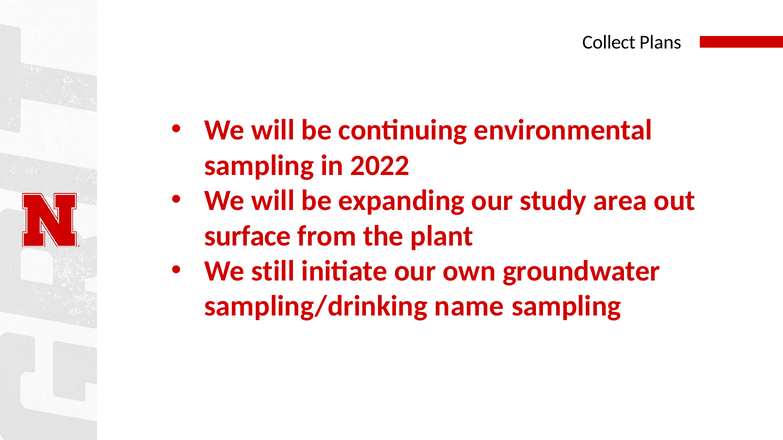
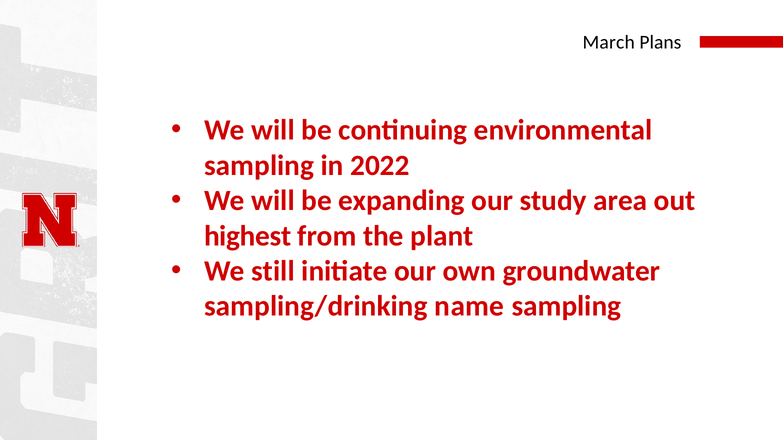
Collect: Collect -> March (609, 42)
surface: surface -> highest (248, 236)
